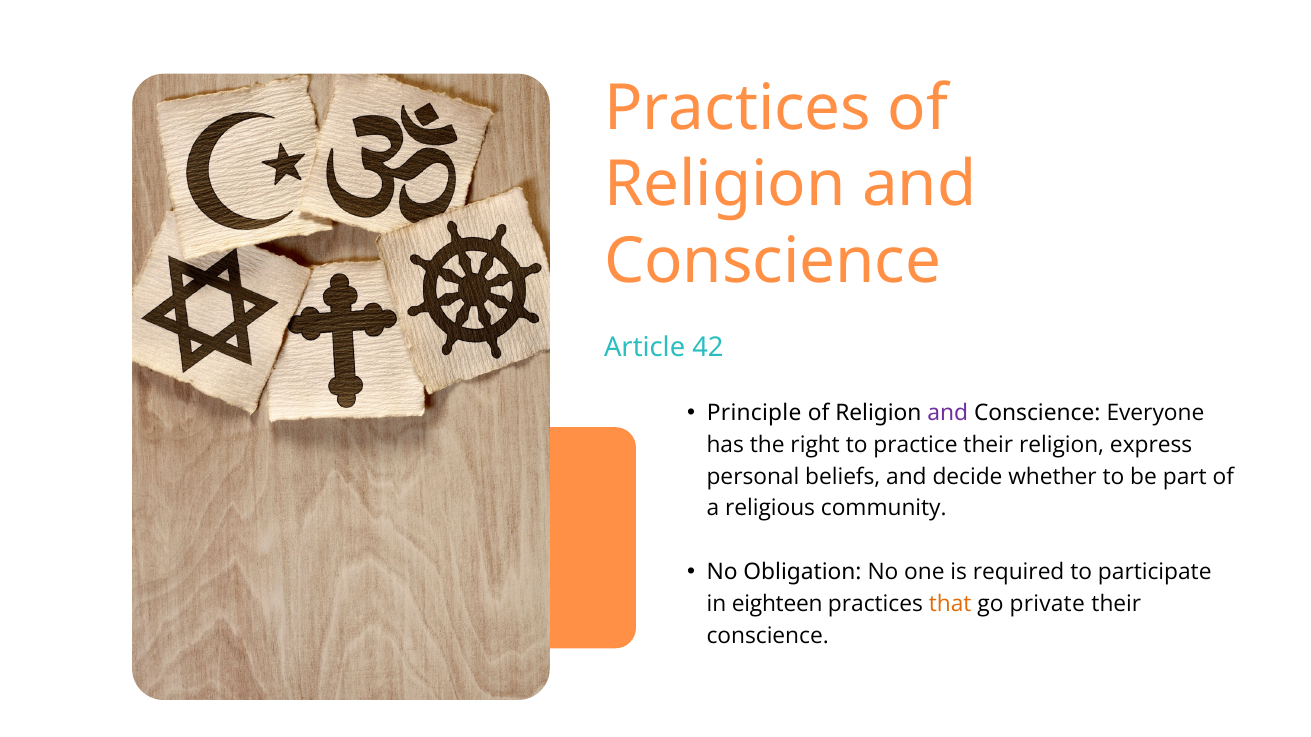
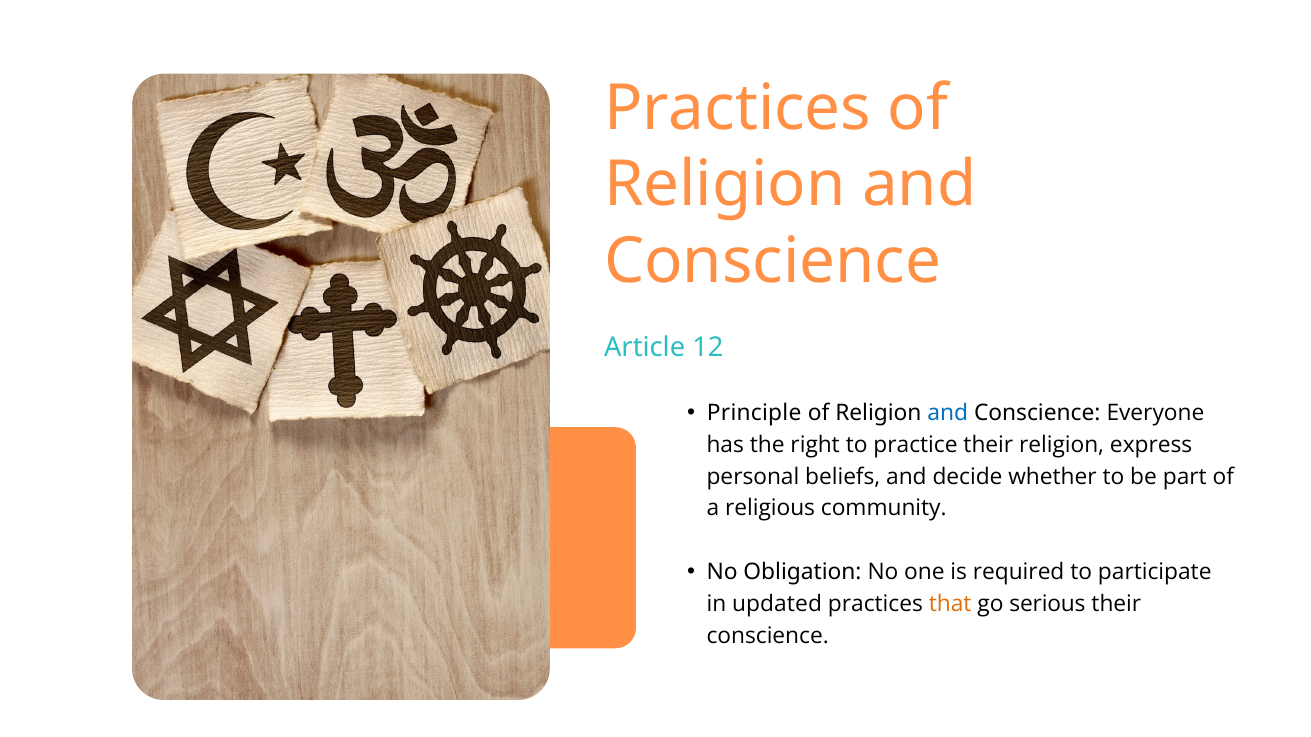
42: 42 -> 12 (708, 348)
and colour: purple -> blue (948, 413)
eighteen: eighteen -> updated (777, 604)
private: private -> serious (1047, 604)
